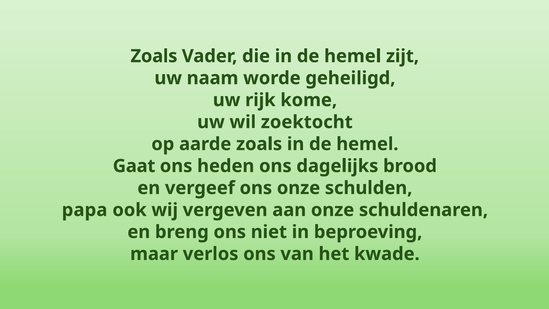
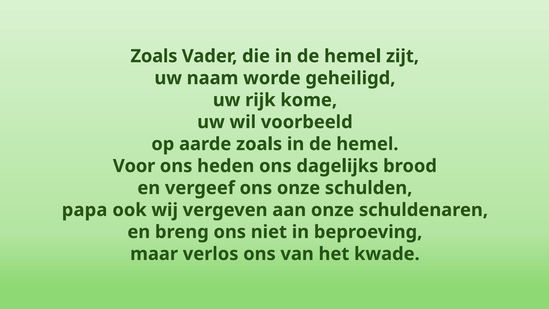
zoektocht: zoektocht -> voorbeeld (307, 122)
Gaat: Gaat -> Voor (134, 166)
